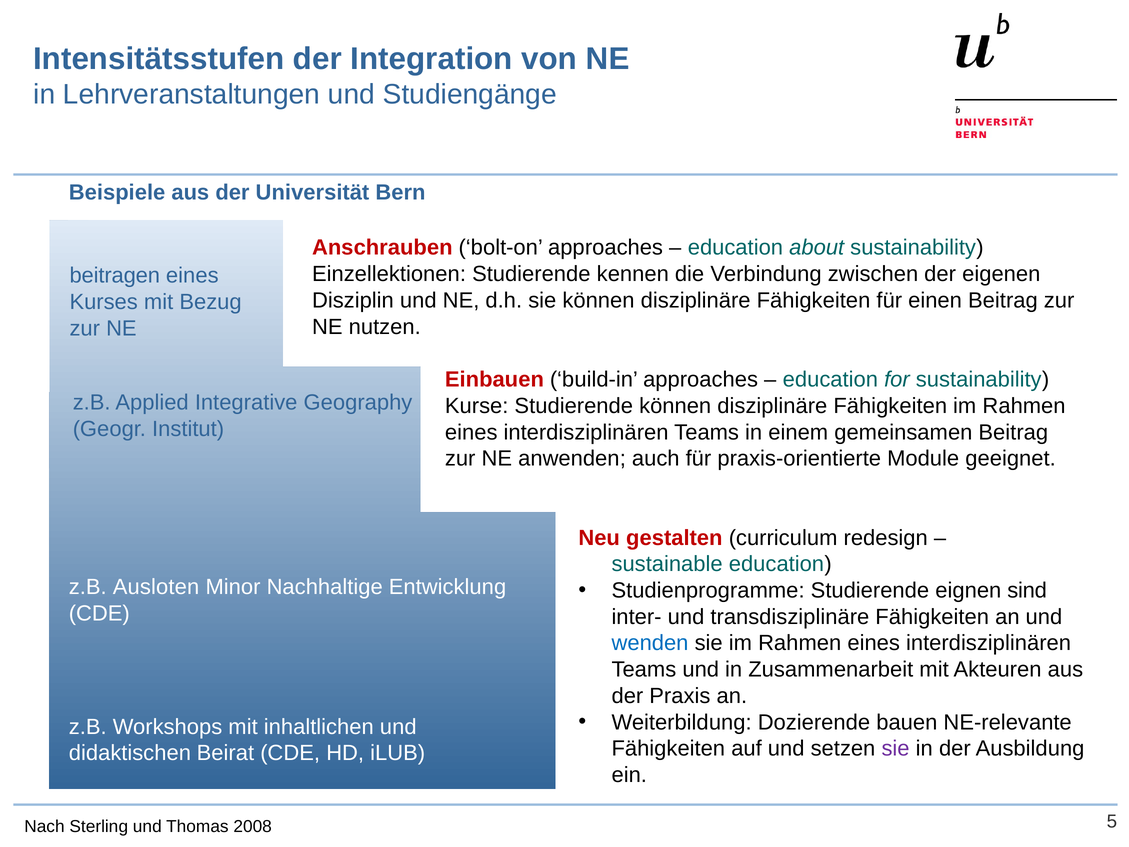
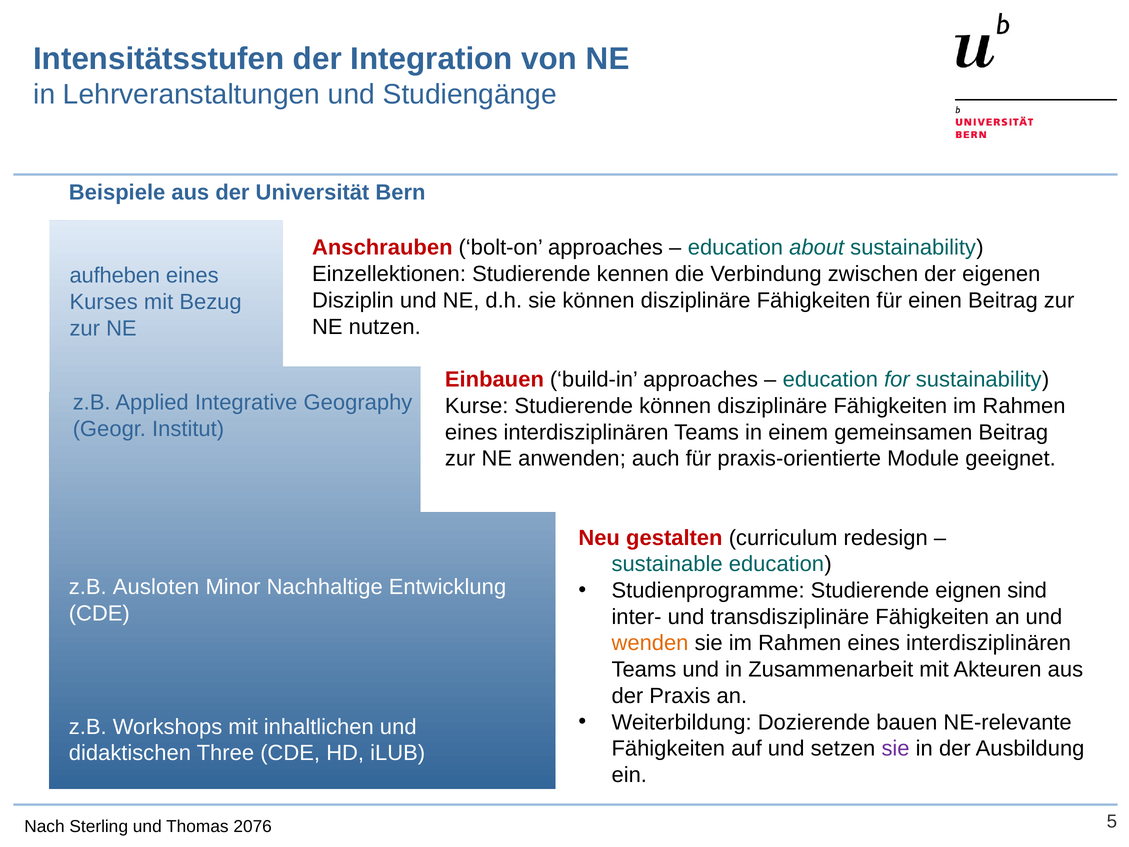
beitragen: beitragen -> aufheben (115, 276)
wenden colour: blue -> orange (650, 643)
Beirat: Beirat -> Three (225, 753)
2008: 2008 -> 2076 (253, 826)
